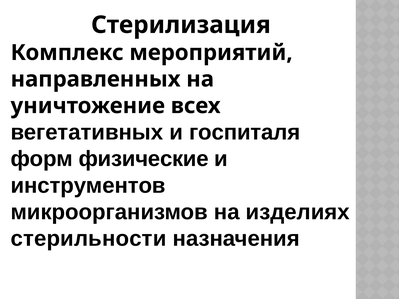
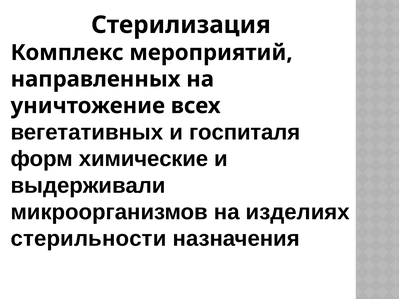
физические: физические -> химические (144, 159)
инструментов: инструментов -> выдерживали (88, 186)
